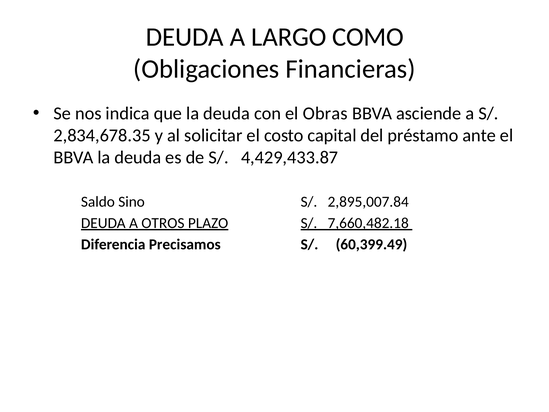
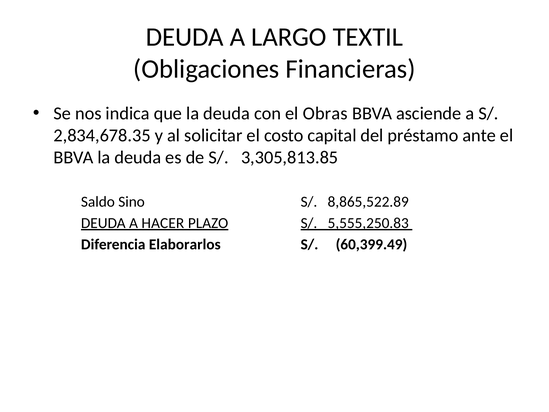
COMO: COMO -> TEXTIL (368, 37)
4,429,433.87: 4,429,433.87 -> 3,305,813.85 (290, 157)
2,895,007.84: 2,895,007.84 -> 8,865,522.89 (368, 202)
OTROS: OTROS -> HACER (163, 223)
7,660,482.18: 7,660,482.18 -> 5,555,250.83 (368, 223)
Precisamos: Precisamos -> Elaborarlos (185, 244)
